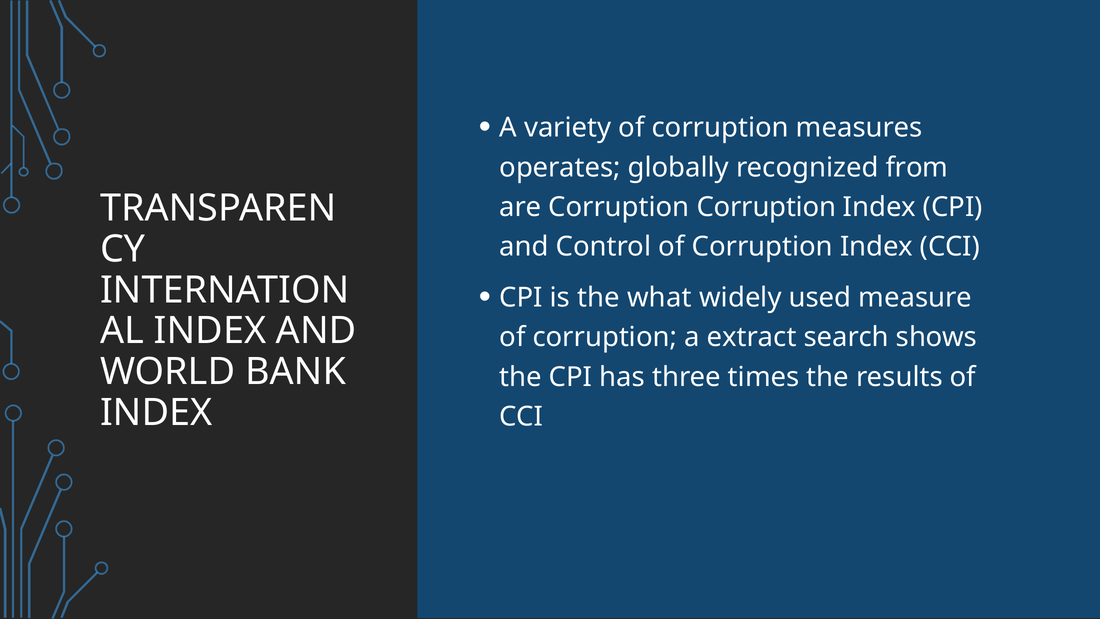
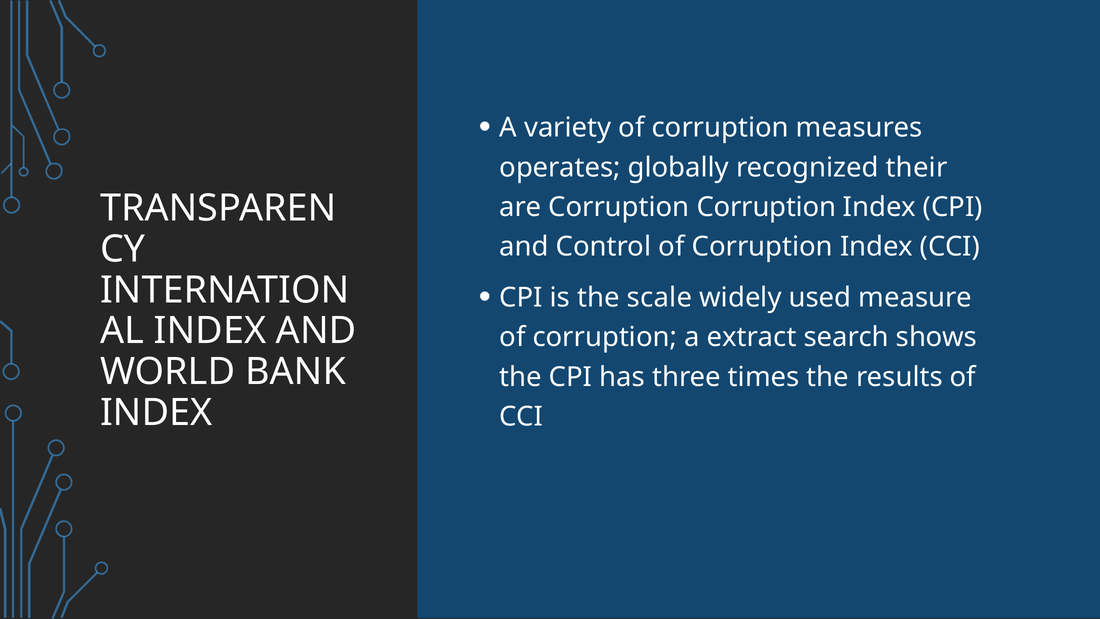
from: from -> their (917, 167)
what: what -> scale (659, 298)
